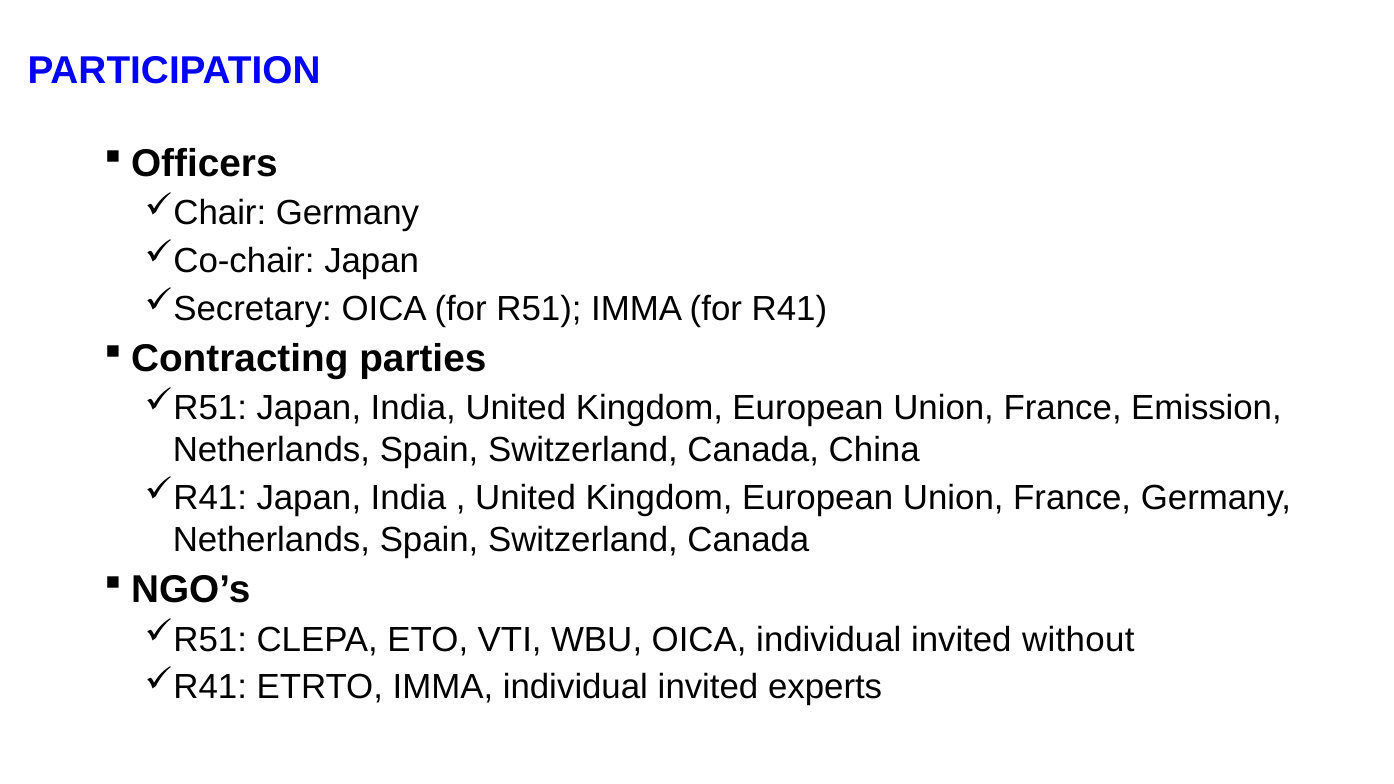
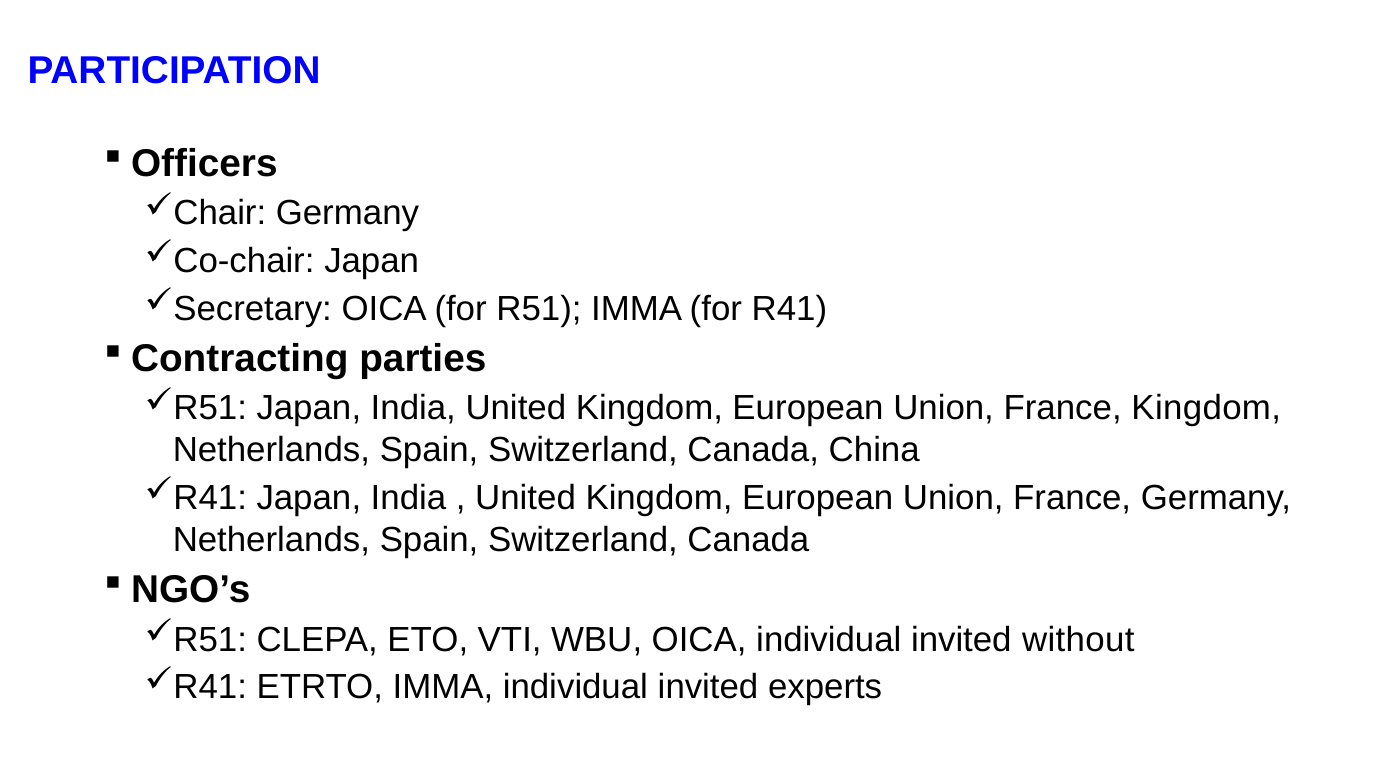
France Emission: Emission -> Kingdom (1206, 409)
